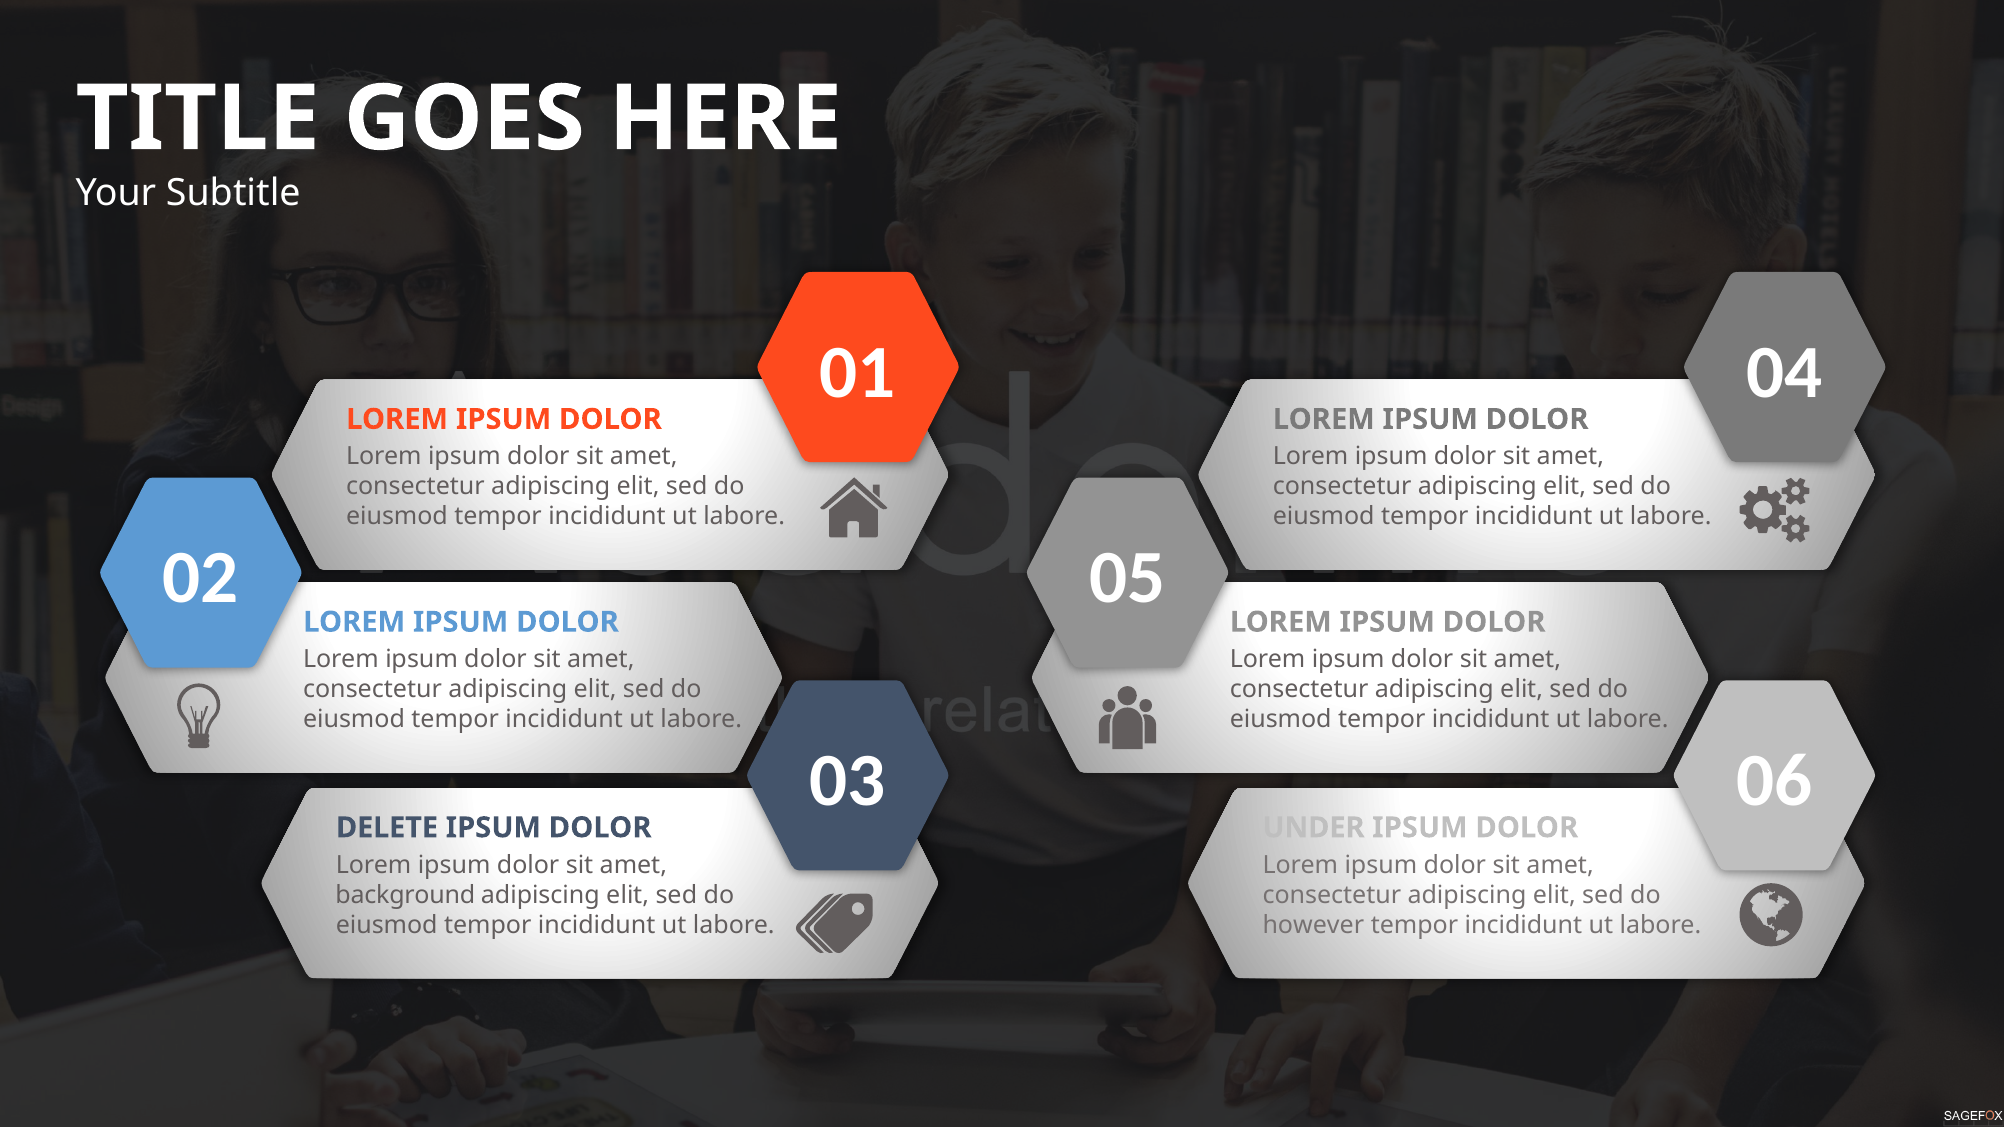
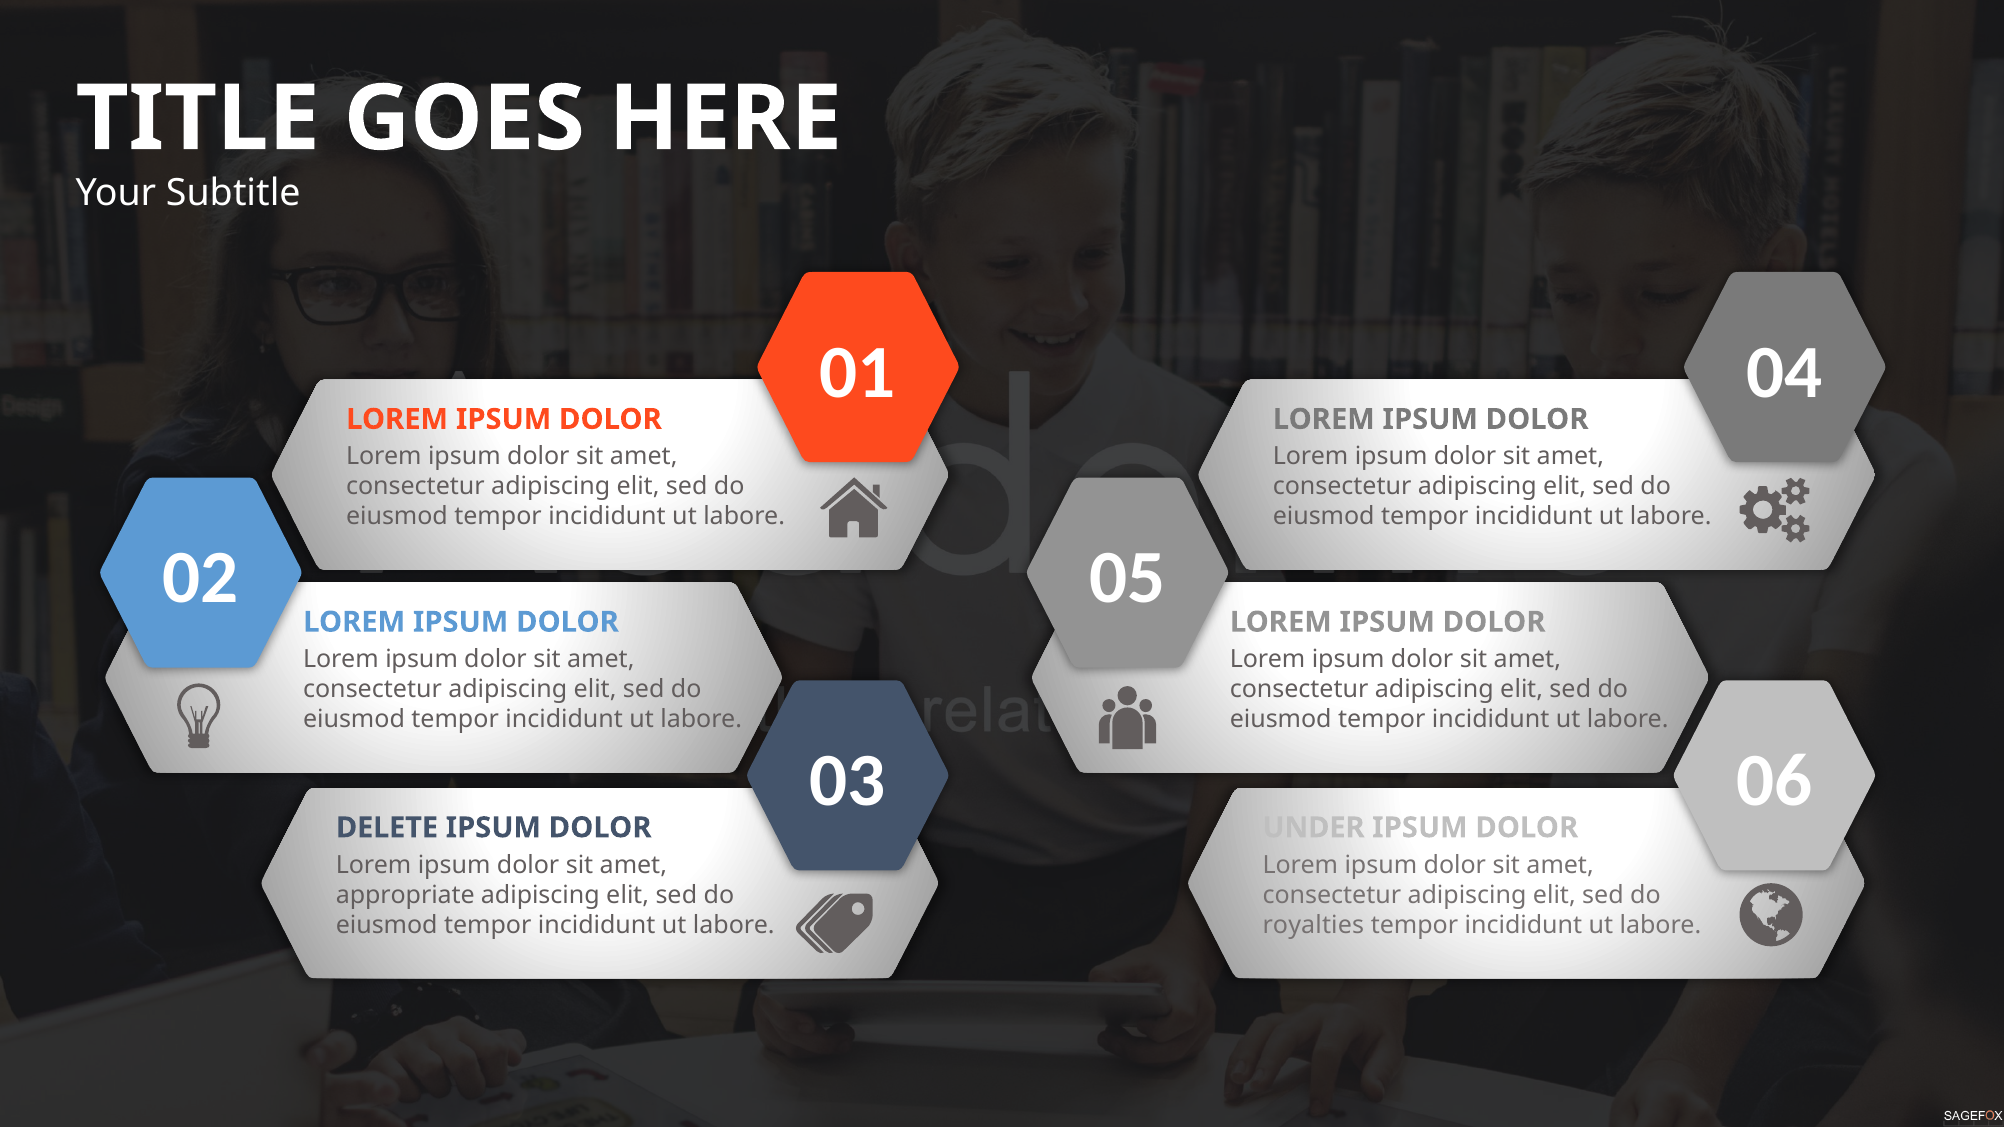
background: background -> appropriate (405, 895)
however: however -> royalties (1313, 925)
